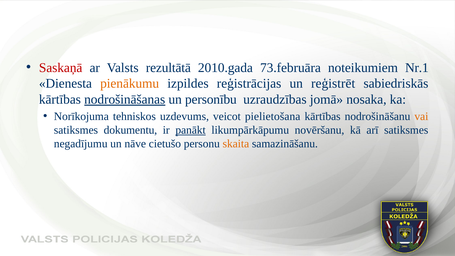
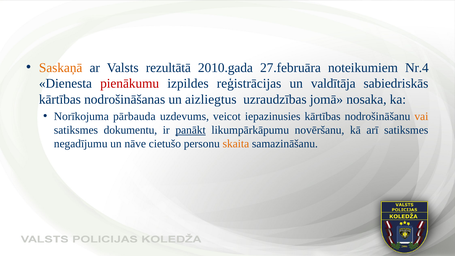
Saskaņā colour: red -> orange (61, 68)
73.februāra: 73.februāra -> 27.februāra (290, 68)
Nr.1: Nr.1 -> Nr.4 (417, 68)
pienākumu colour: orange -> red (130, 84)
reģistrēt: reģistrēt -> valdītāja (333, 84)
nodrošināšanas underline: present -> none (125, 99)
personību: personību -> aizliegtus (211, 99)
tehniskos: tehniskos -> pārbauda (134, 116)
pielietošana: pielietošana -> iepazinusies (273, 116)
